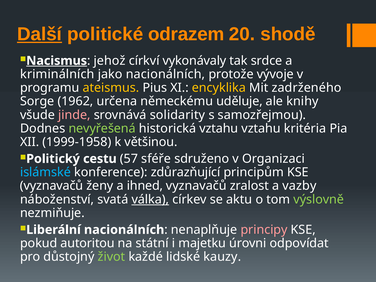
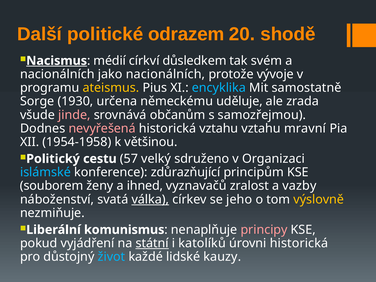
Další underline: present -> none (39, 34)
jehož: jehož -> médií (110, 61)
vykonávaly: vykonávaly -> důsledkem (194, 61)
srdce: srdce -> svém (266, 61)
kriminálních: kriminálních -> nacionálních (57, 74)
encyklika colour: yellow -> light blue (219, 88)
zadrženého: zadrženého -> samostatně (307, 88)
1962: 1962 -> 1930 (75, 101)
knihy: knihy -> zrada (303, 101)
solidarity: solidarity -> občanům (178, 115)
nevyřešená colour: light green -> pink (102, 128)
kritéria: kritéria -> mravní (305, 128)
1999-1958: 1999-1958 -> 1954-1958 (77, 142)
sféře: sféře -> velký (156, 159)
vyznavačů: vyznavačů -> souborem (52, 186)
aktu: aktu -> jeho (239, 199)
výslovně colour: light green -> yellow (319, 199)
Liberální nacionálních: nacionálních -> komunismus (124, 230)
autoritou: autoritou -> vyjádření (88, 243)
státní underline: none -> present (152, 243)
majetku: majetku -> katolíků (202, 243)
úrovni odpovídat: odpovídat -> historická (299, 243)
život colour: light green -> light blue (111, 257)
